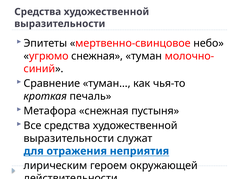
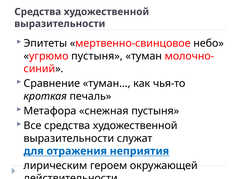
угрюмо снежная: снежная -> пустыня (97, 56)
